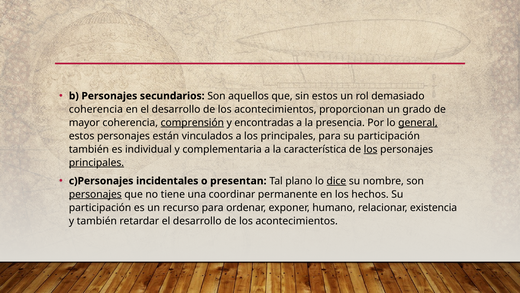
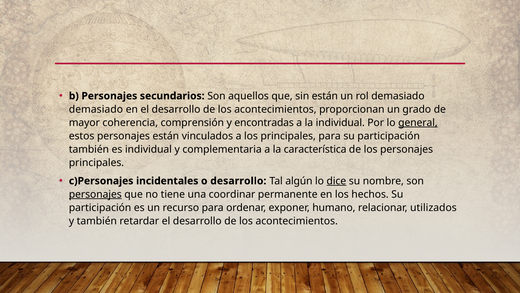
sin estos: estos -> están (325, 96)
coherencia: coherencia -> demasiado (96, 109)
comprensión underline: present -> none (192, 122)
la presencia: presencia -> individual (340, 122)
los underline: present -> none (371, 149)
principales underline: present -> none (96, 162)
o presentan: presentan -> desarrollo (238, 181)
plano: plano -> algún (299, 181)
existencia: existencia -> utilizados (433, 207)
